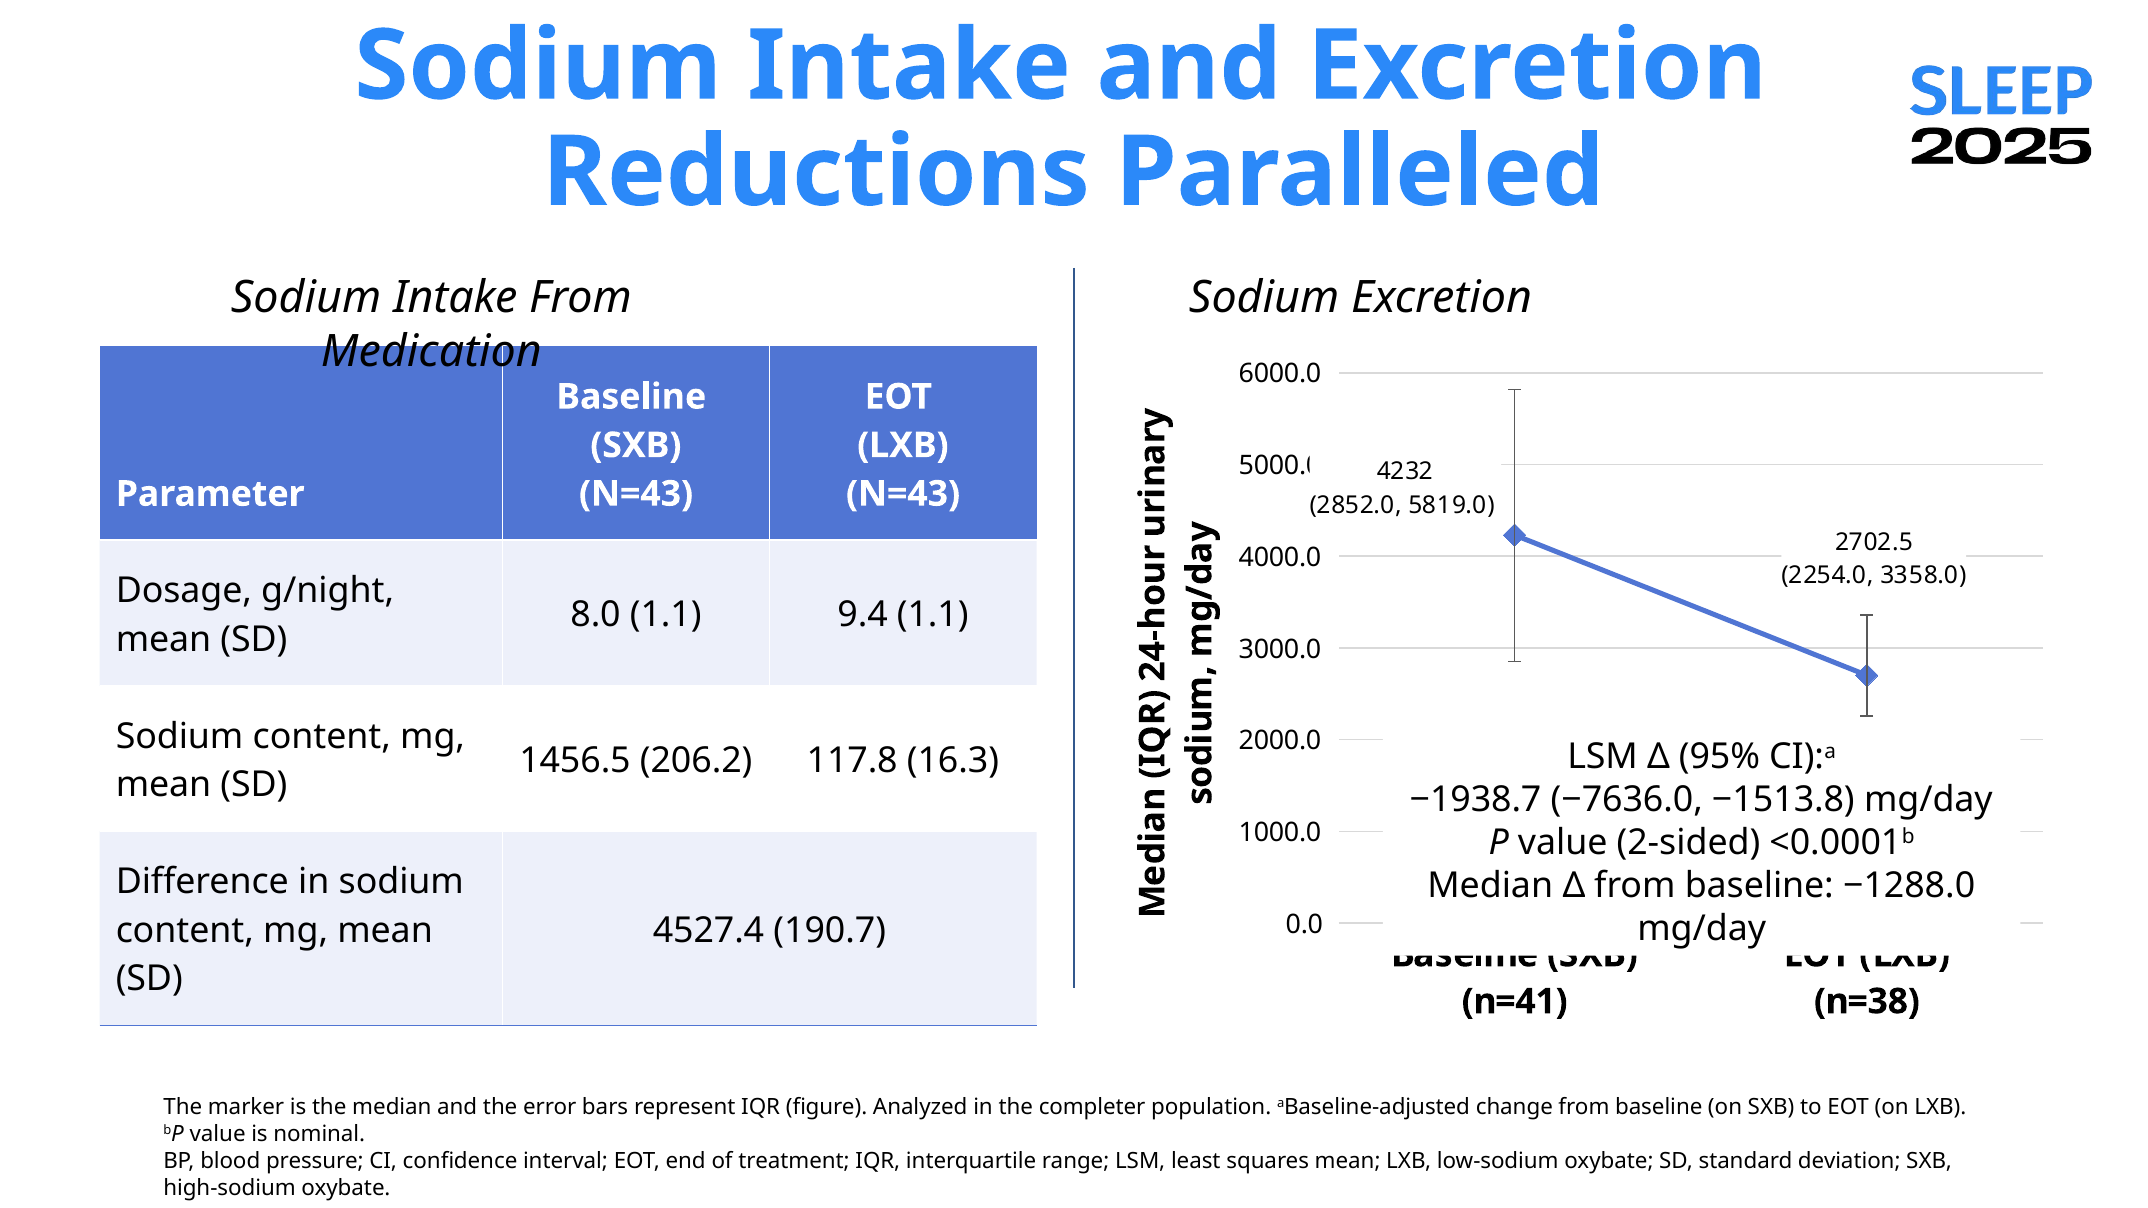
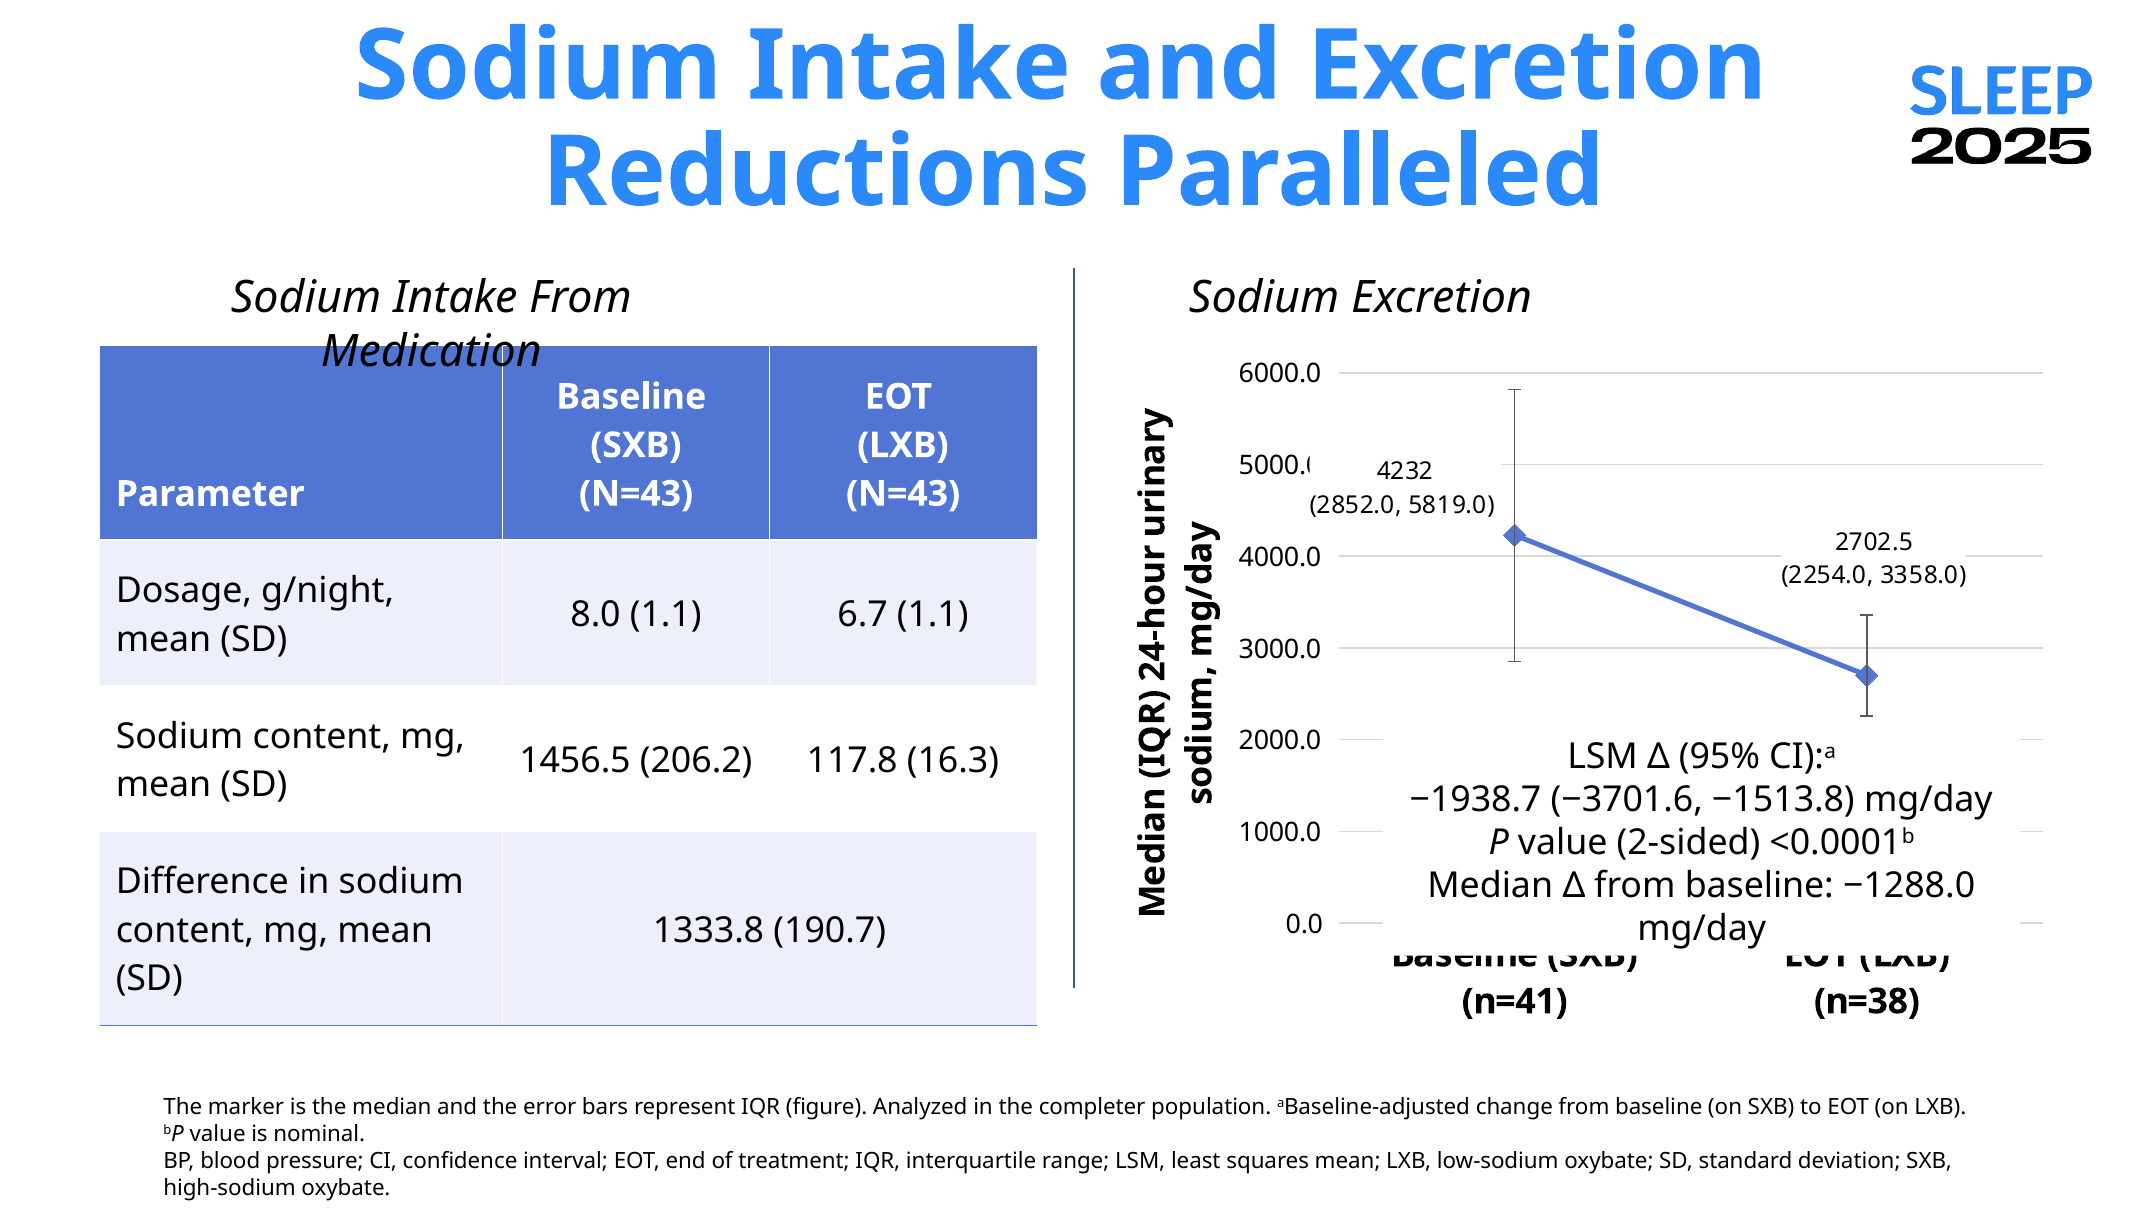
9.4: 9.4 -> 6.7 (863, 615)
−7636.0: −7636.0 -> −3701.6 (1627, 800)
4527.4: 4527.4 -> 1333.8 (708, 931)
